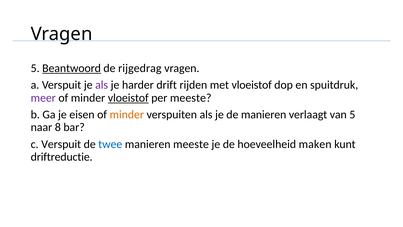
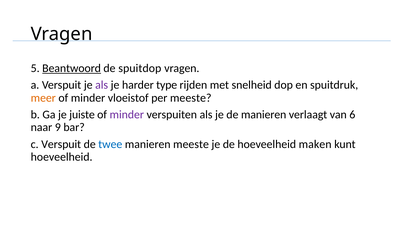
rijgedrag: rijgedrag -> spuitdop (140, 68)
drift: drift -> type (167, 85)
met vloeistof: vloeistof -> snelheid (252, 85)
meer colour: purple -> orange (43, 98)
vloeistof underline: present -> none (128, 98)
eisen: eisen -> juiste (82, 115)
minder colour: orange -> purple (127, 115)
van 5: 5 -> 6 (352, 115)
8: 8 -> 9 (58, 127)
driftreductie: driftreductie -> hoeveelheid (62, 157)
